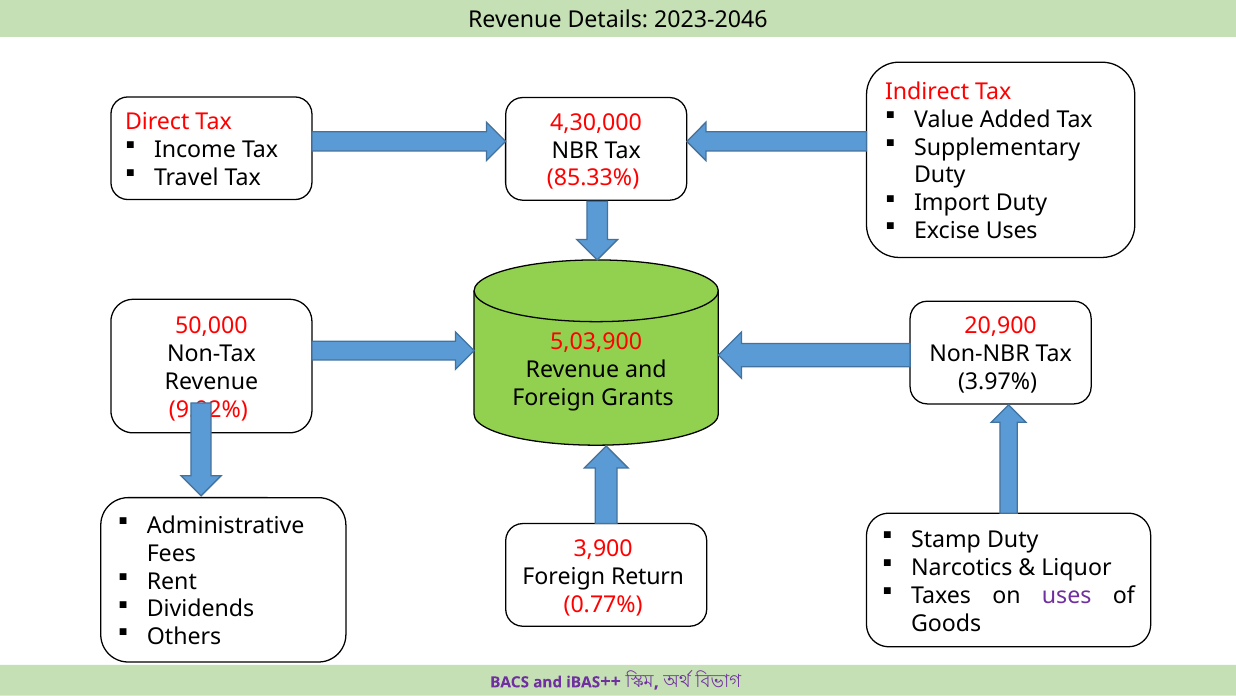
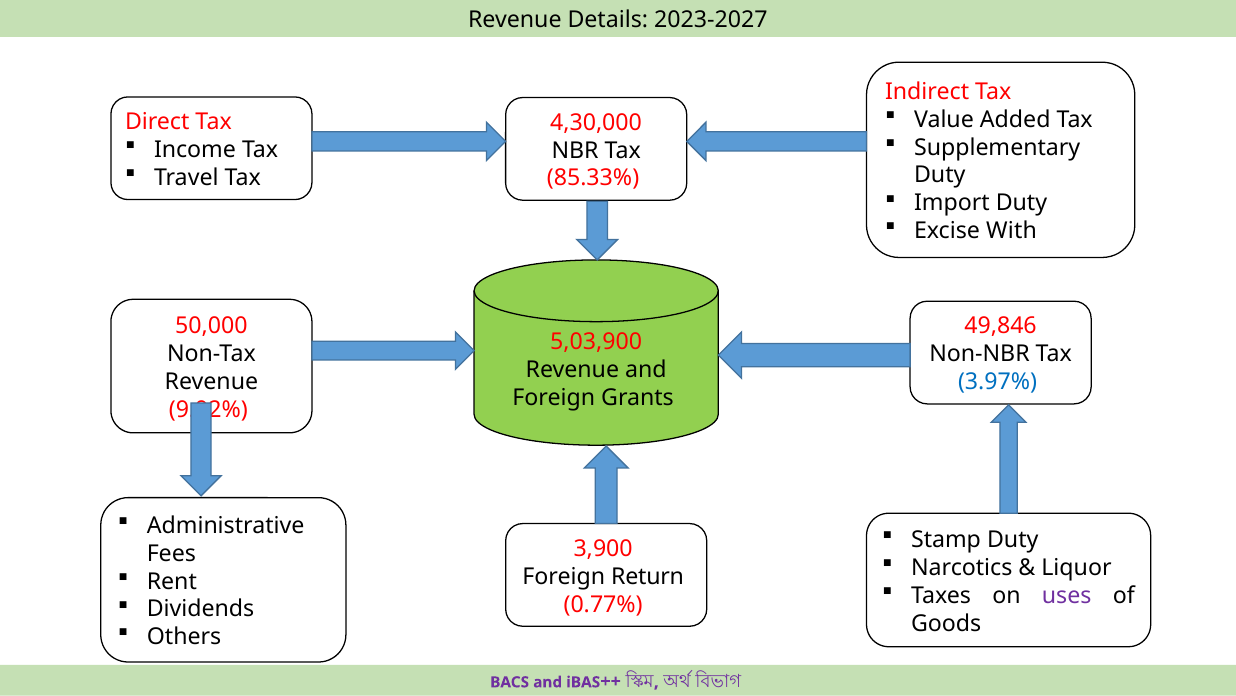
2023-2046: 2023-2046 -> 2023-2027 (711, 20)
Excise Uses: Uses -> With (1011, 231)
20,900: 20,900 -> 49,846 (1001, 326)
3.97% colour: black -> blue (998, 382)
